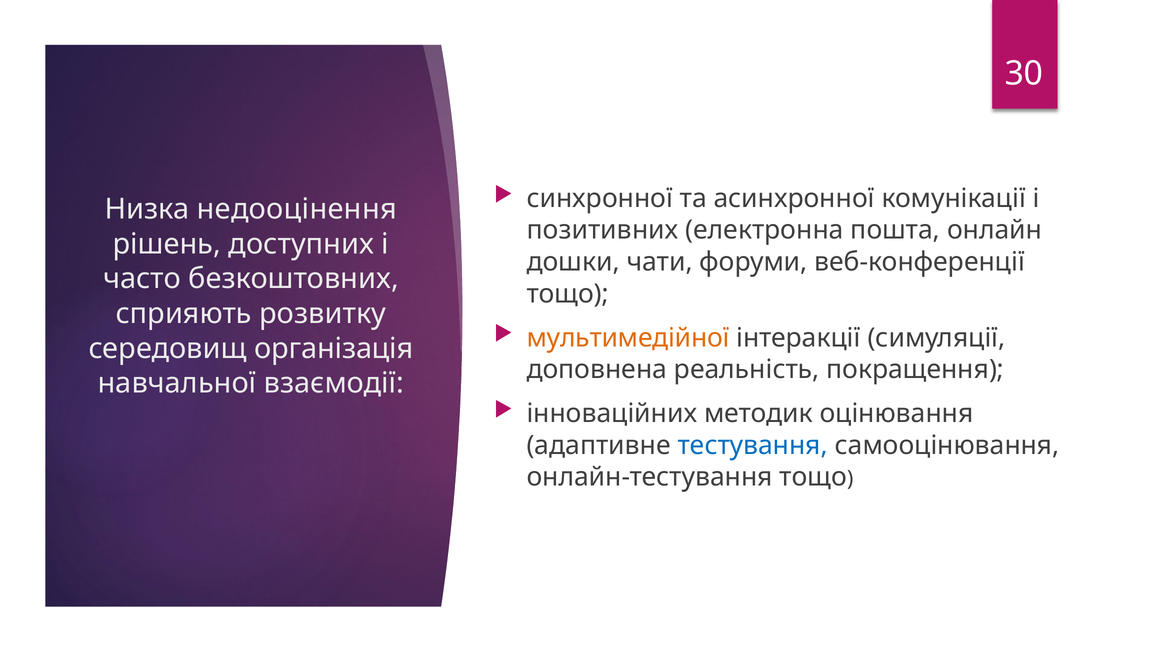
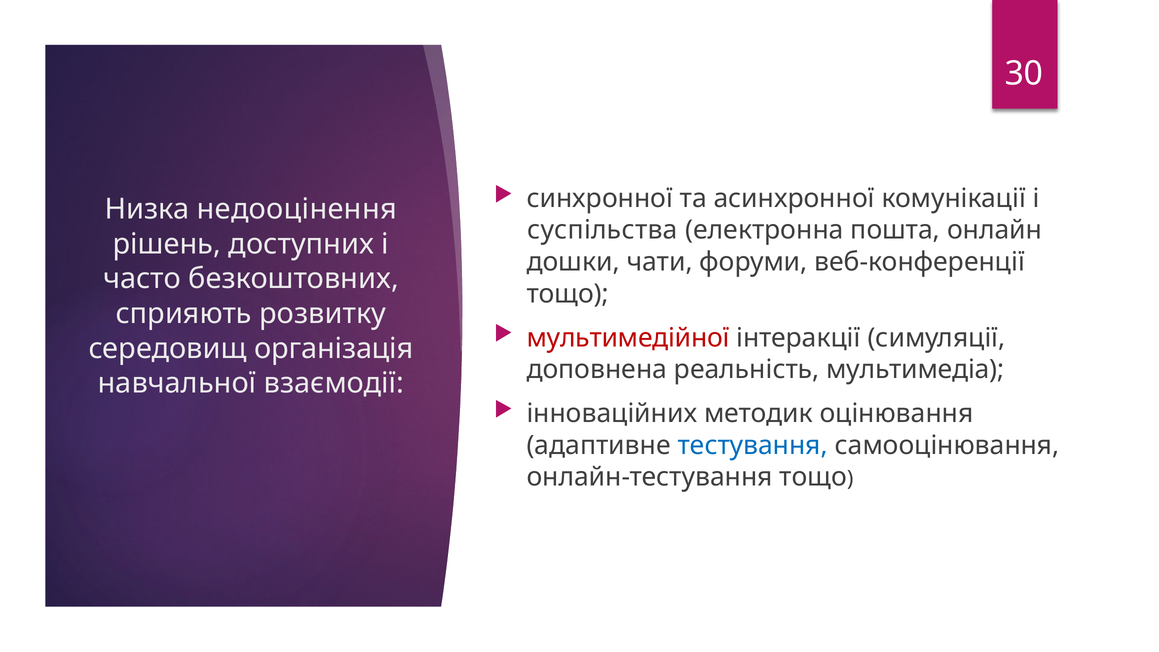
позитивних: позитивних -> суспільства (602, 230)
мультимедійної colour: orange -> red (628, 338)
покращення: покращення -> мультимедіа (915, 370)
